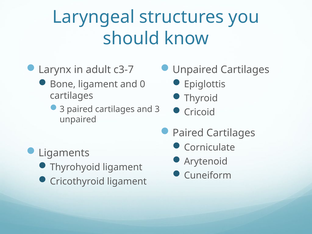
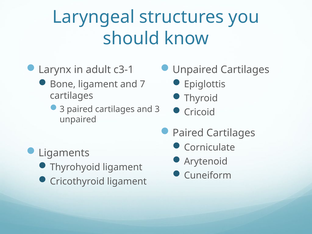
c3-7: c3-7 -> c3-1 (124, 70)
0: 0 -> 7 (143, 84)
